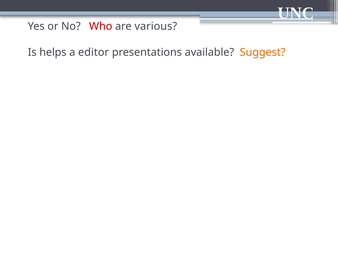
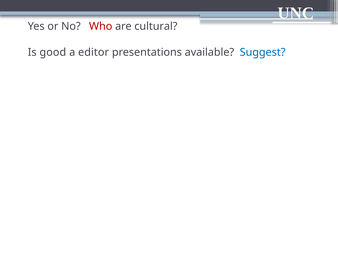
various: various -> cultural (156, 26)
helps: helps -> good (53, 52)
Suggest colour: orange -> blue (263, 52)
